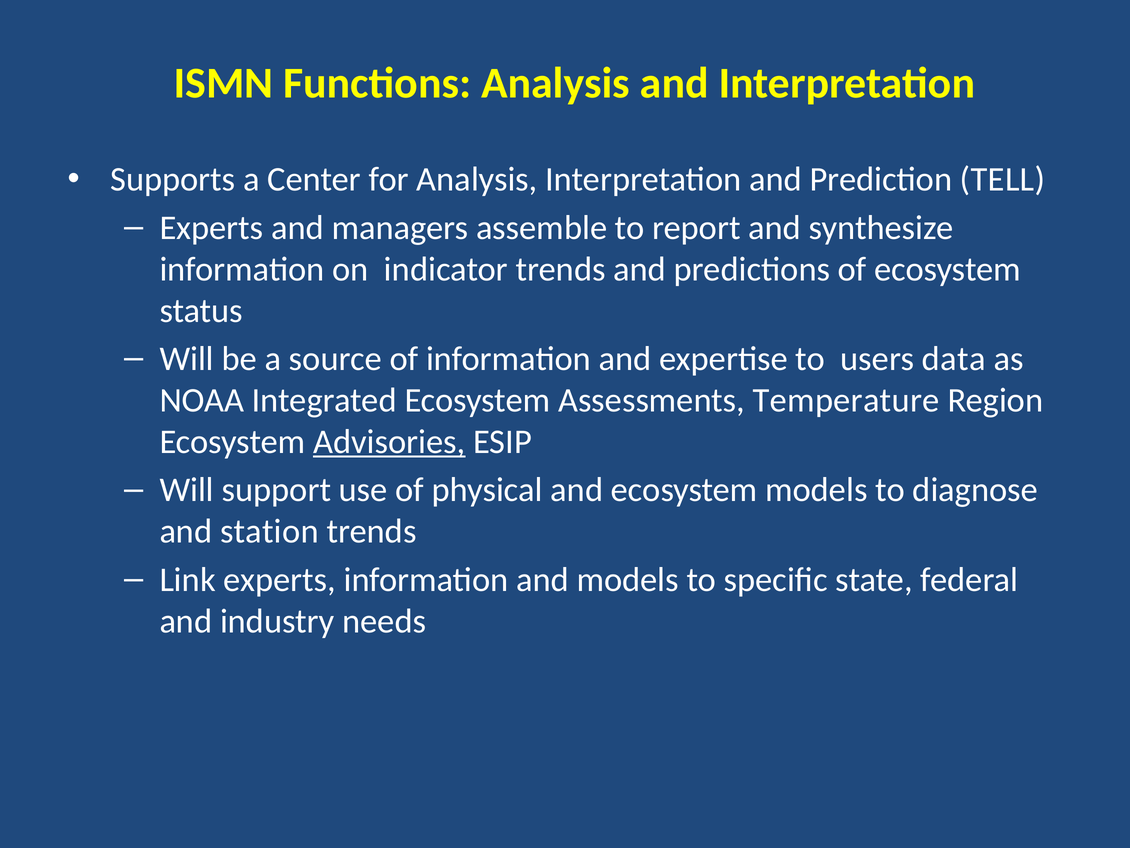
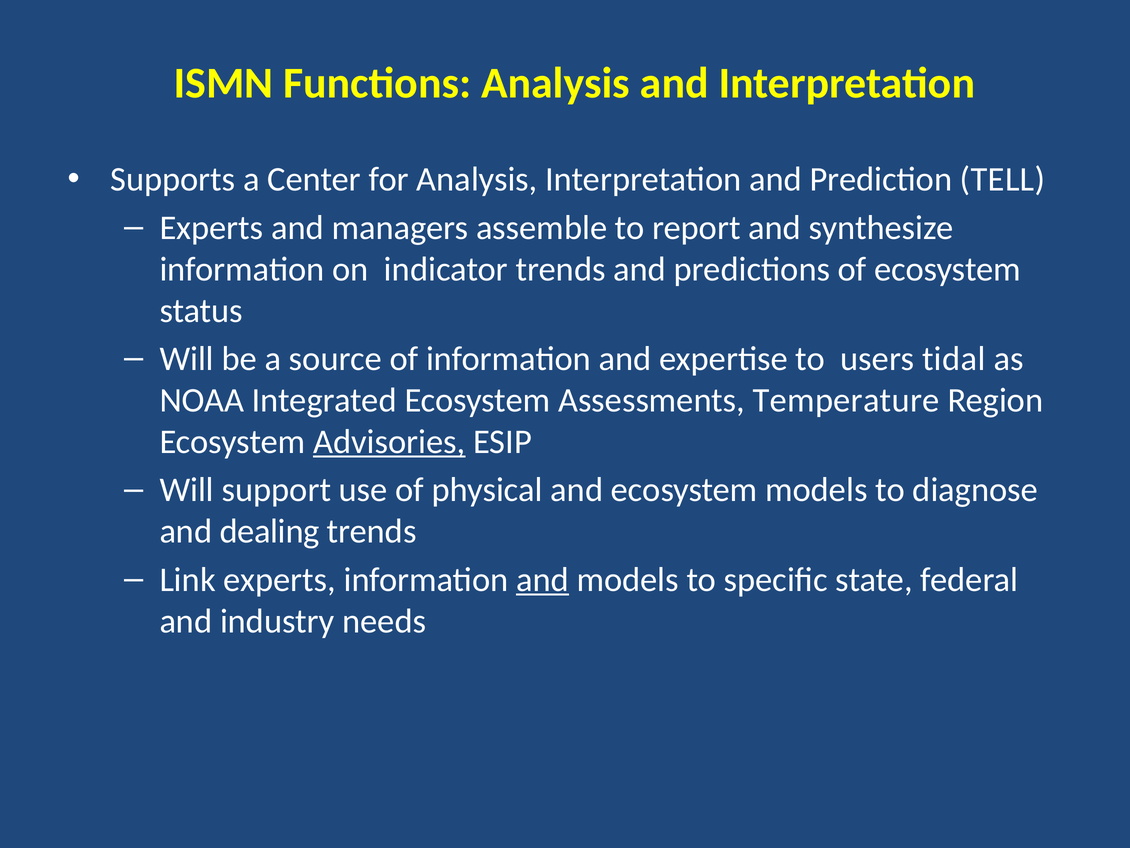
data: data -> tidal (954, 359)
station: station -> dealing (270, 531)
and underline: none -> present (543, 579)
